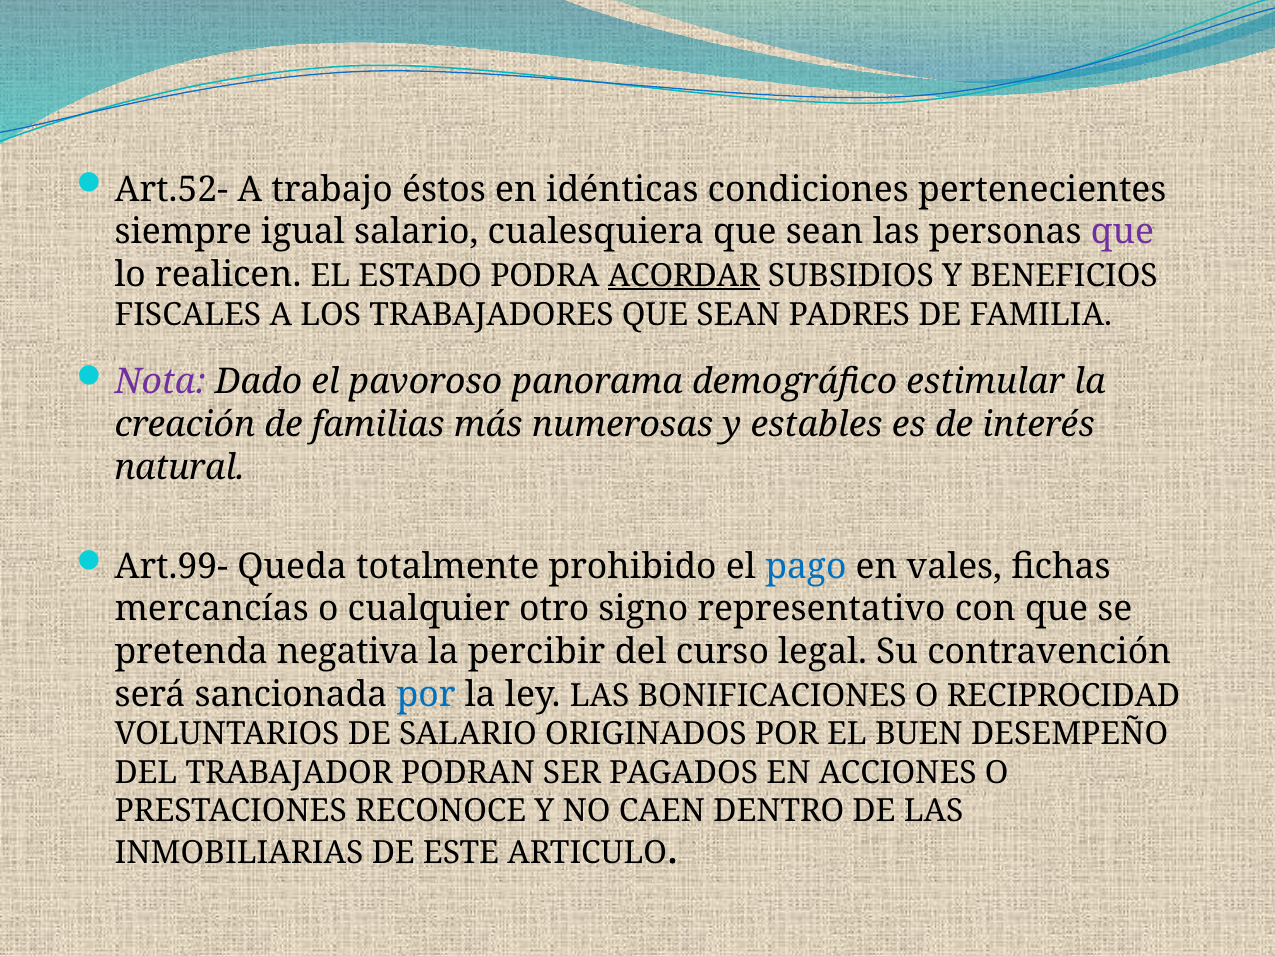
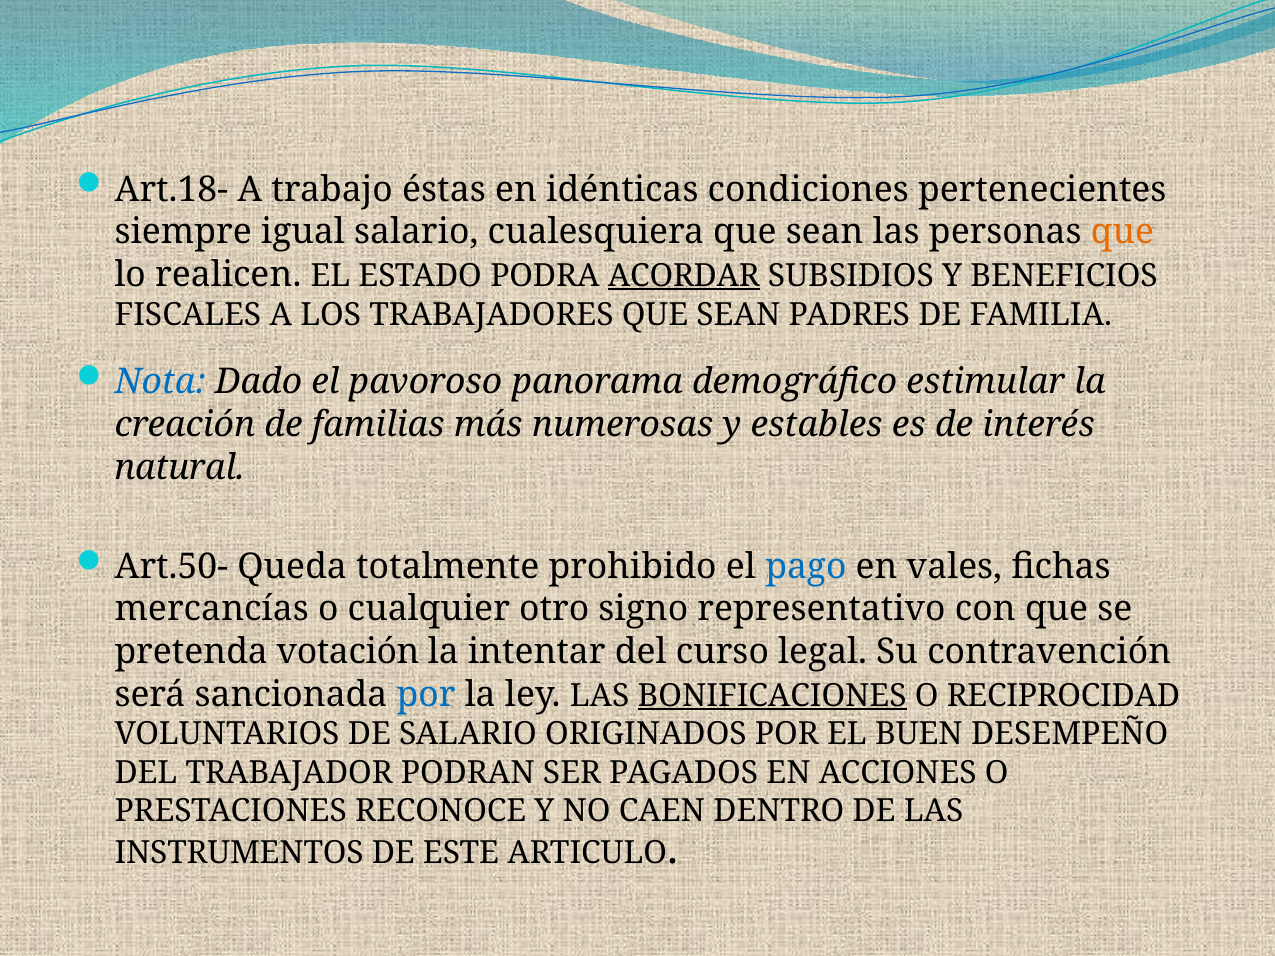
Art.52-: Art.52- -> Art.18- (171, 189)
éstos: éstos -> éstas (444, 189)
que colour: purple -> orange (1123, 232)
Nota colour: purple -> blue (160, 382)
Art.99-: Art.99- -> Art.50- (171, 567)
negativa: negativa -> votación (348, 652)
percibir: percibir -> intentar (537, 652)
BONIFICACIONES underline: none -> present (772, 696)
INMOBILIARIAS: INMOBILIARIAS -> INSTRUMENTOS (239, 853)
